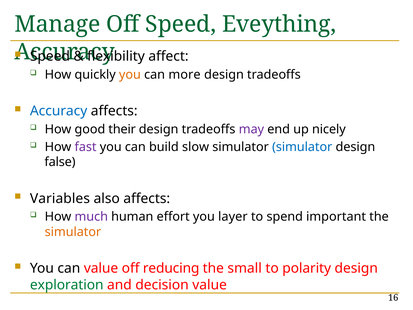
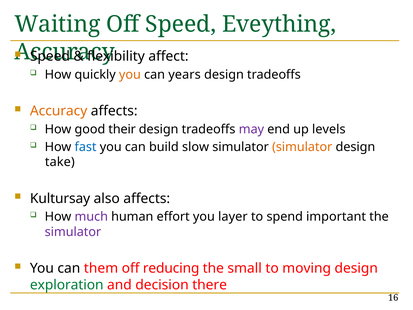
Manage: Manage -> Waiting (57, 24)
more: more -> years (185, 75)
Accuracy colour: blue -> orange (59, 111)
nicely: nicely -> levels (329, 129)
fast colour: purple -> blue (86, 147)
simulator colour: blue -> orange (302, 147)
false: false -> take (60, 162)
Variables: Variables -> Kultursay (60, 198)
simulator colour: orange -> purple (73, 232)
can value: value -> them (101, 268)
polarity: polarity -> moving (307, 268)
decision value: value -> there (210, 285)
